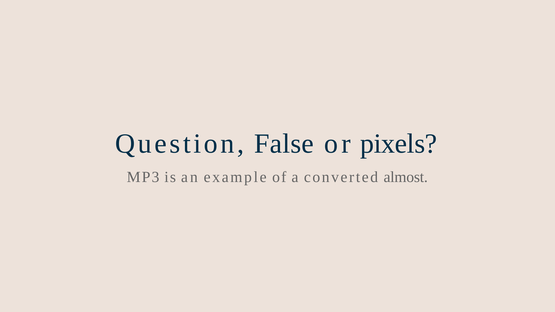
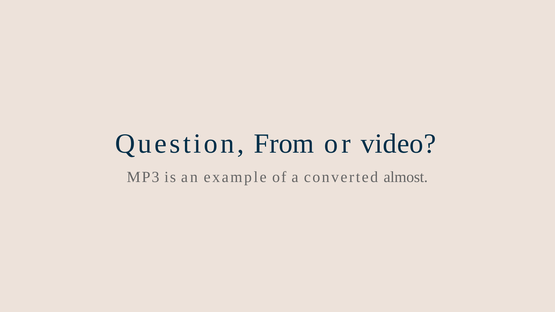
False: False -> From (284, 144)
pixels: pixels -> video (398, 144)
